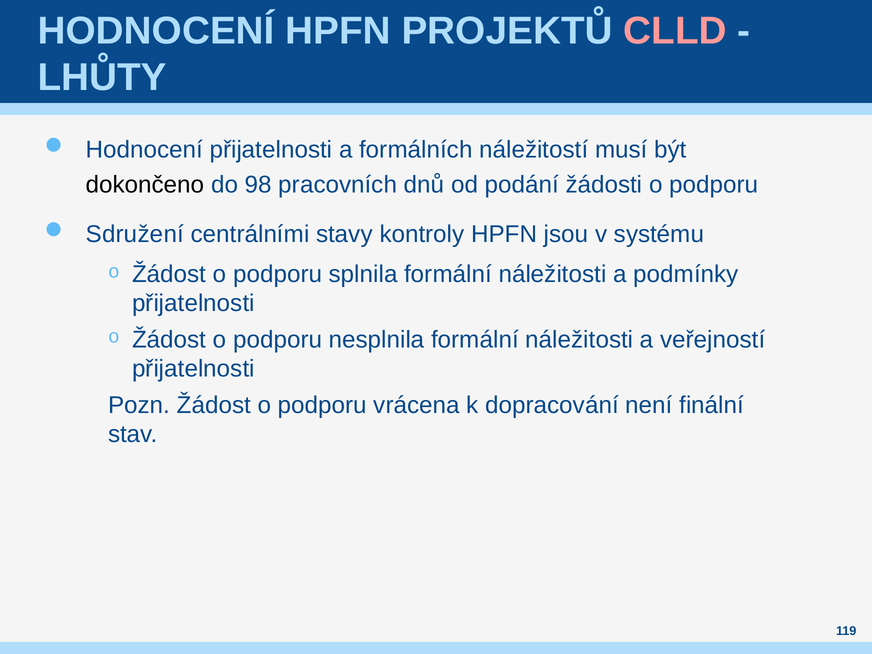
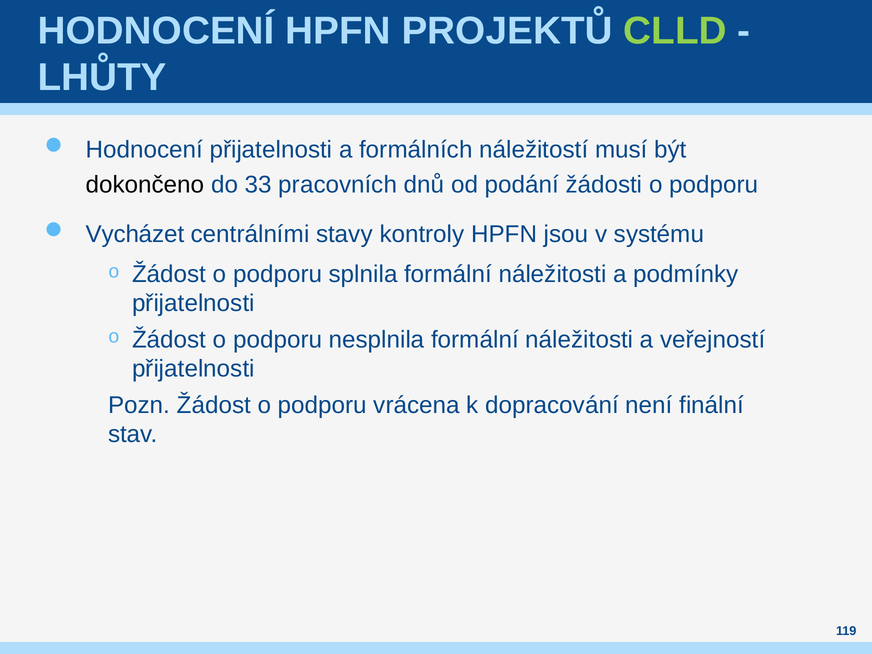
CLLD colour: pink -> light green (675, 31)
98: 98 -> 33 (258, 185)
Sdružení: Sdružení -> Vycházet (135, 234)
